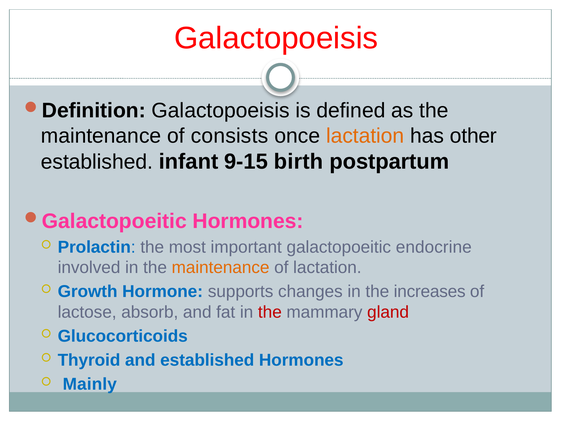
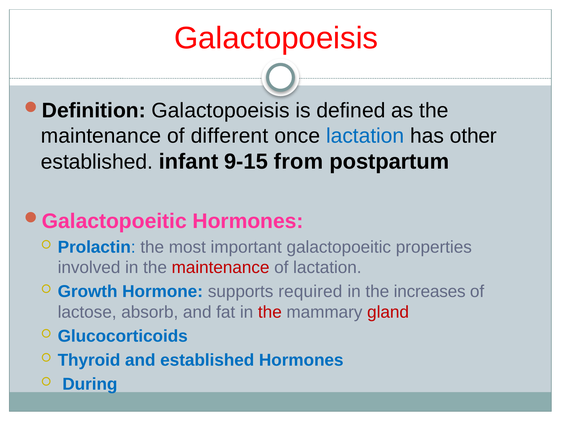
consists: consists -> different (230, 136)
lactation colour: orange -> blue (365, 136)
birth: birth -> from (299, 162)
endocrine: endocrine -> properties (434, 247)
maintenance colour: orange -> red (221, 268)
changes: changes -> required (310, 291)
Mainly: Mainly -> During (90, 384)
